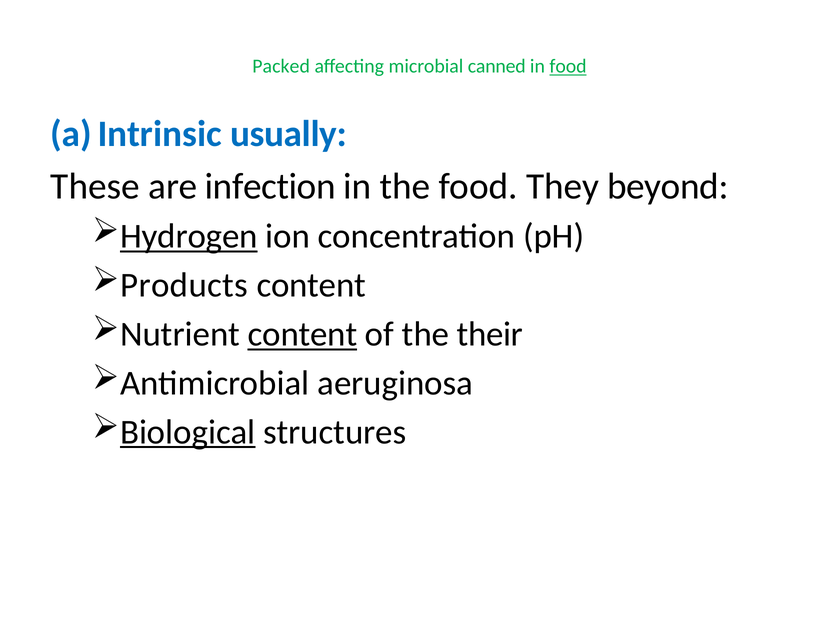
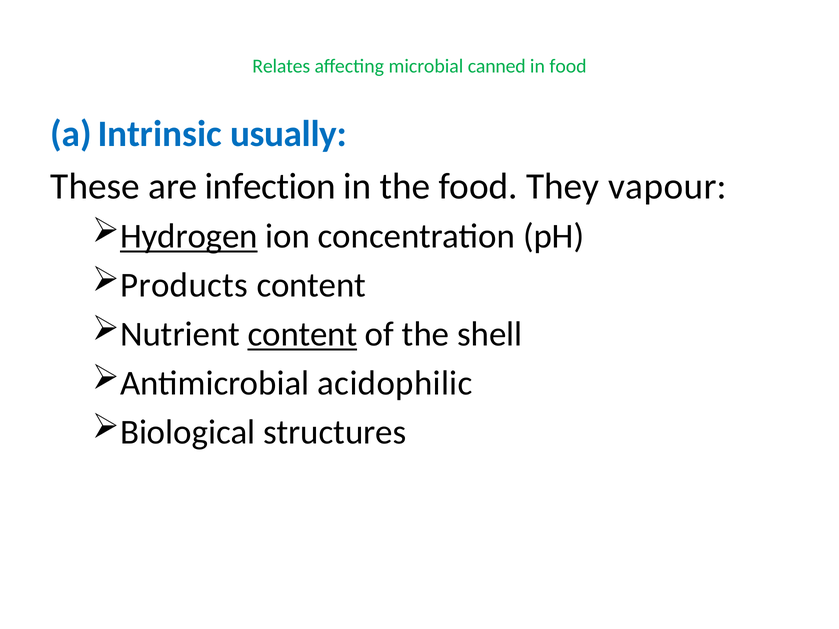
Packed: Packed -> Relates (281, 66)
food underline: present -> none (568, 66)
beyond: beyond -> vapour (667, 186)
their: their -> shell (490, 334)
aeruginosa: aeruginosa -> acidophilic (395, 383)
Biological underline: present -> none (188, 432)
